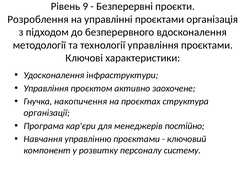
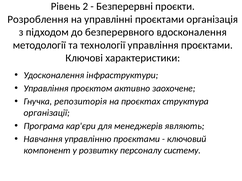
9: 9 -> 2 (85, 6)
накопичення: накопичення -> репозиторія (81, 102)
постійно: постійно -> являють (184, 126)
